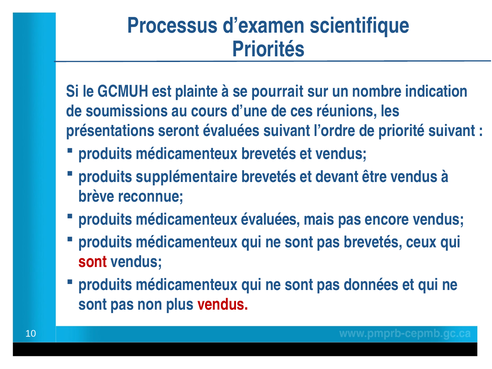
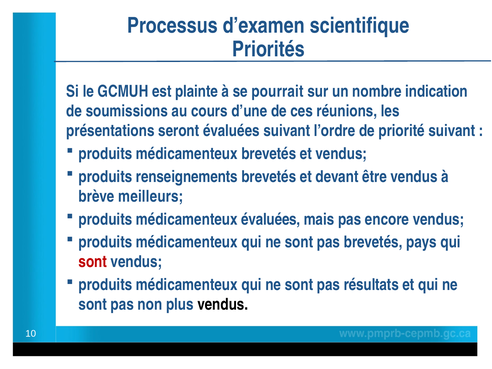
supplémentaire: supplémentaire -> renseignements (187, 177)
reconnue: reconnue -> meilleurs (151, 196)
ceux: ceux -> pays (421, 242)
données: données -> résultats (371, 285)
vendus colour: red -> black (223, 305)
